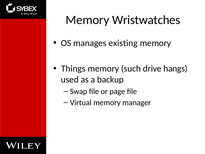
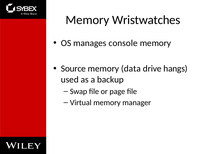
existing: existing -> console (123, 43)
Things: Things -> Source (73, 69)
such: such -> data (131, 69)
